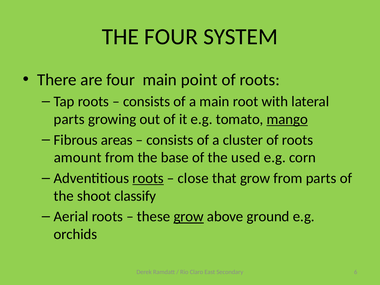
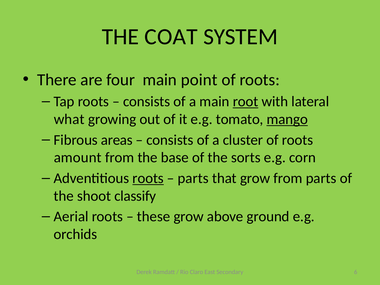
THE FOUR: FOUR -> COAT (171, 37)
root underline: none -> present (246, 102)
parts: parts -> what (69, 119)
used: used -> sorts (246, 158)
close: close -> parts (193, 178)
grow underline: present -> none (189, 217)
